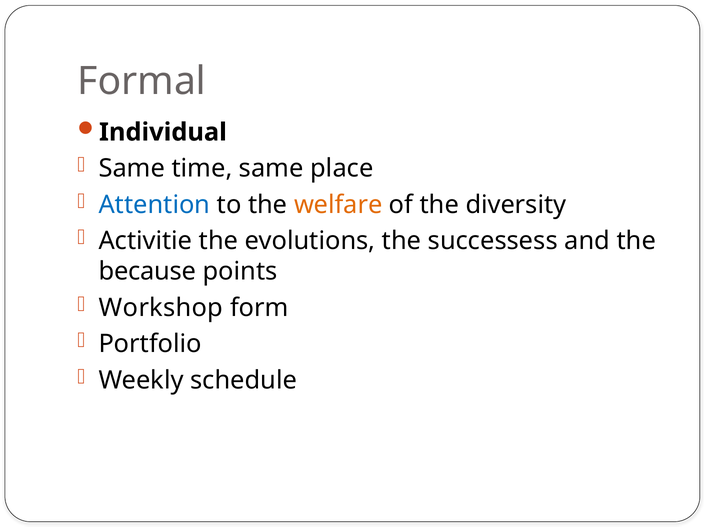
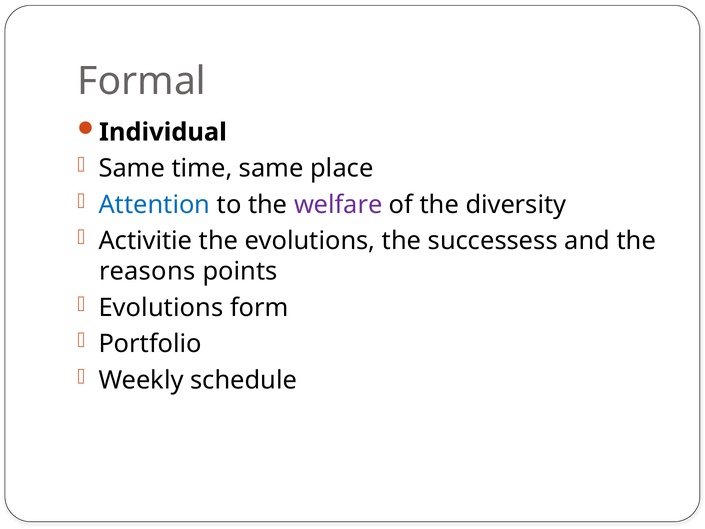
welfare colour: orange -> purple (338, 205)
because: because -> reasons (147, 271)
Workshop: Workshop -> Evolutions (161, 308)
